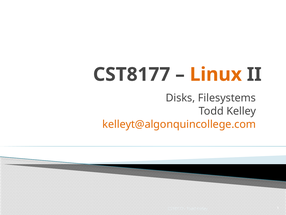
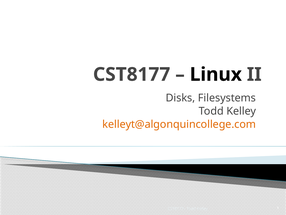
Linux colour: orange -> black (216, 74)
